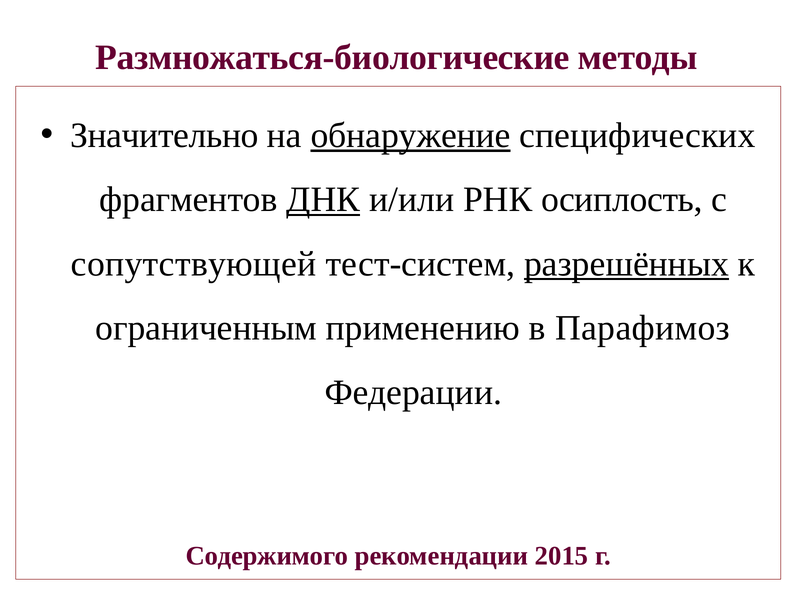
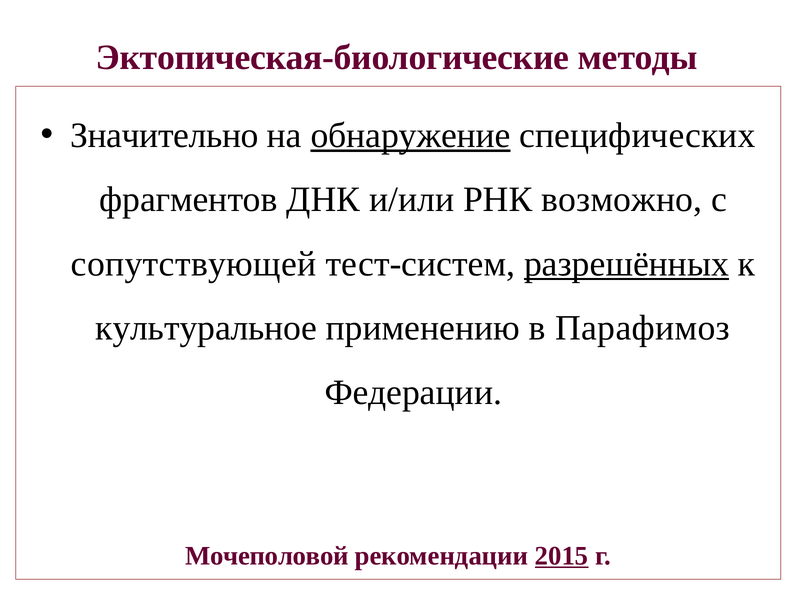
Размножаться-биологические: Размножаться-биологические -> Эктопическая-биологические (332, 58)
ДНК underline: present -> none (323, 200)
осиплость: осиплость -> возможно (622, 200)
ограниченным: ограниченным -> культуральное (206, 328)
Содержимого: Содержимого -> Мочеполовой (267, 556)
2015 underline: none -> present (562, 556)
